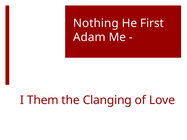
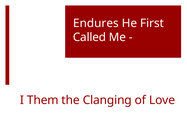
Nothing: Nothing -> Endures (96, 23)
Adam: Adam -> Called (89, 37)
